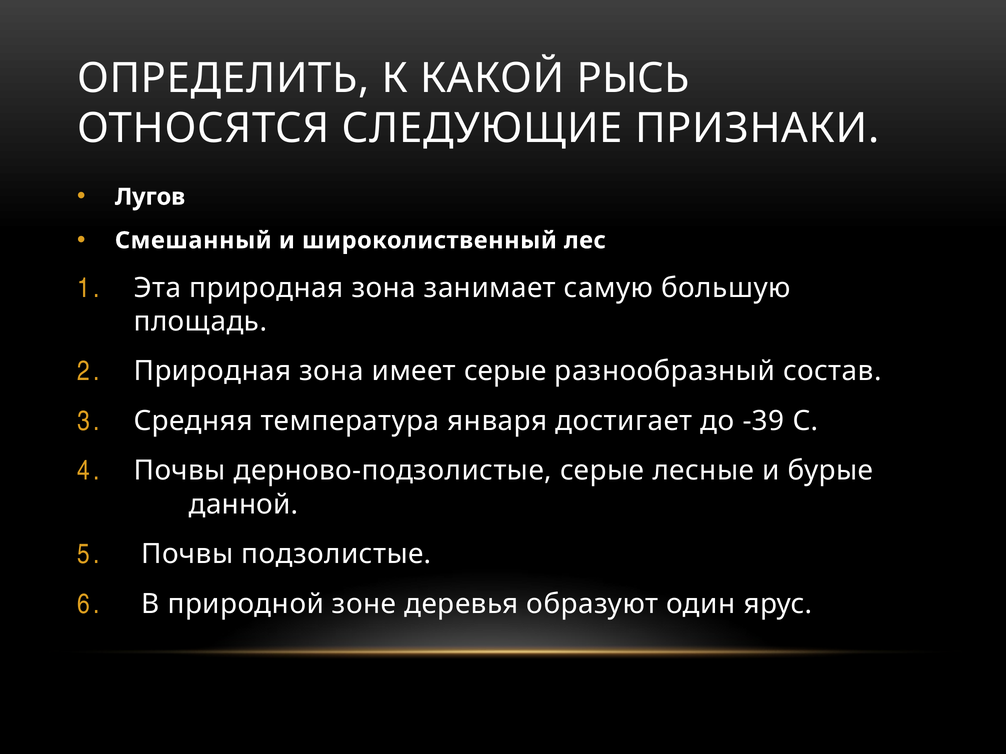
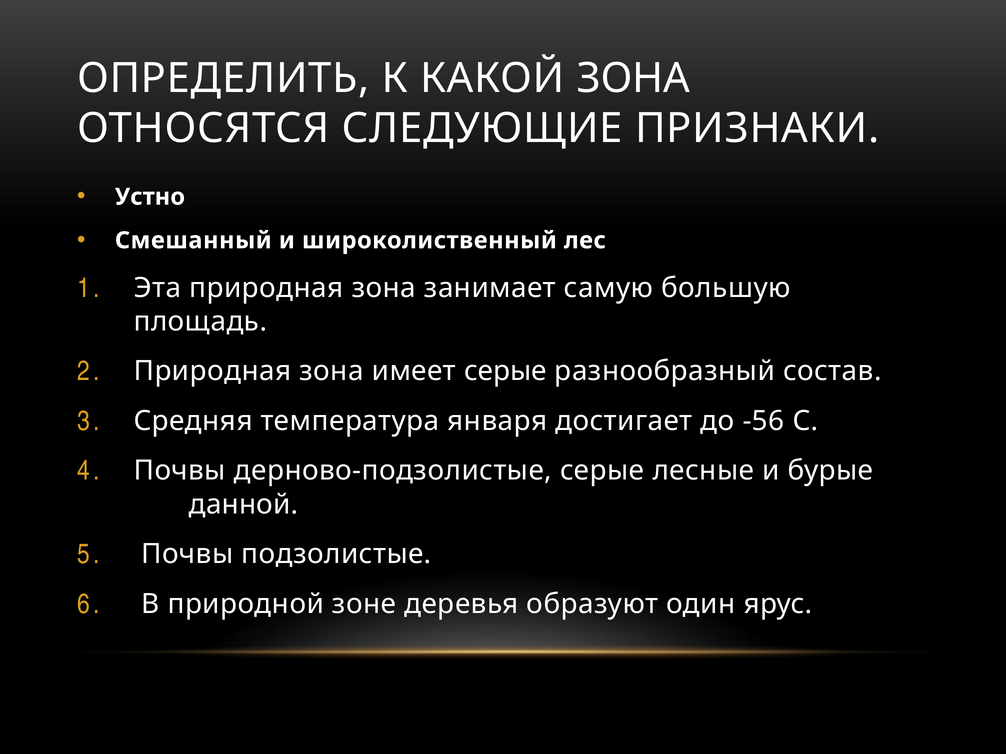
КАКОЙ РЫСЬ: РЫСЬ -> ЗОНА (633, 78)
Лугов: Лугов -> Устно (150, 197)
-39: -39 -> -56 (763, 421)
